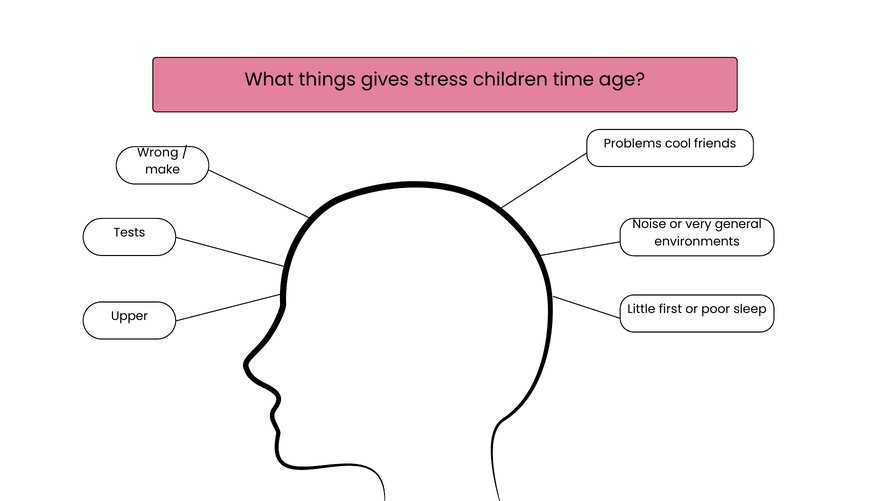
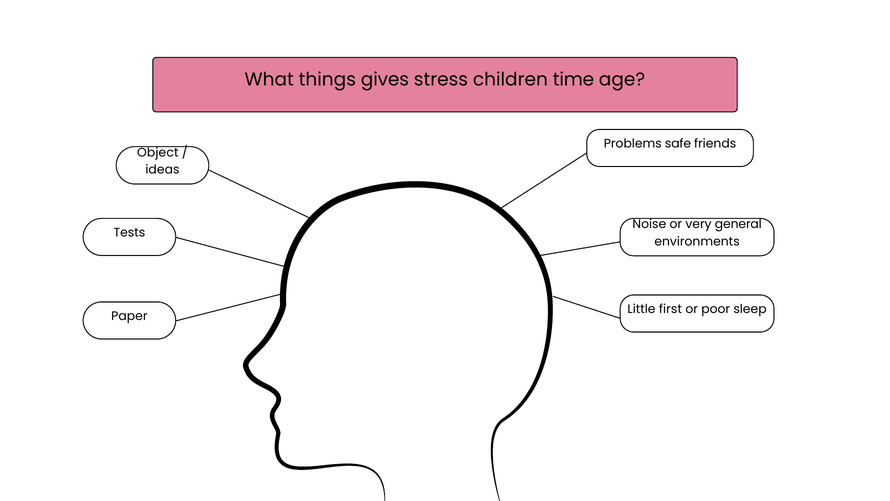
cool: cool -> safe (678, 144)
Wrong: Wrong -> Object (158, 152)
make: make -> ideas (162, 170)
Upper: Upper -> Paper (129, 316)
